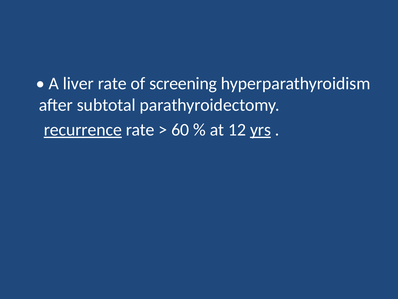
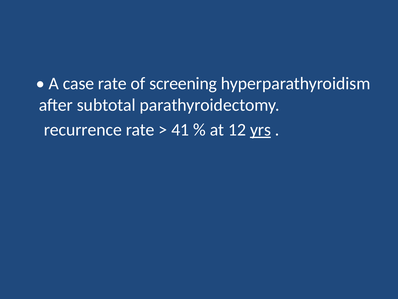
liver: liver -> case (78, 84)
recurrence underline: present -> none (83, 130)
60: 60 -> 41 (180, 130)
